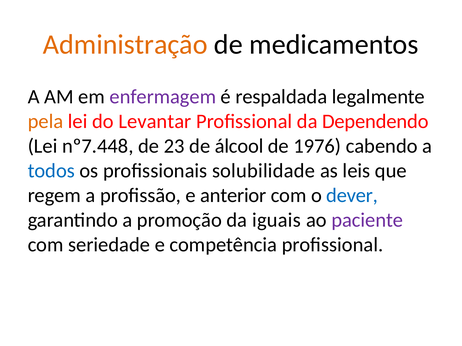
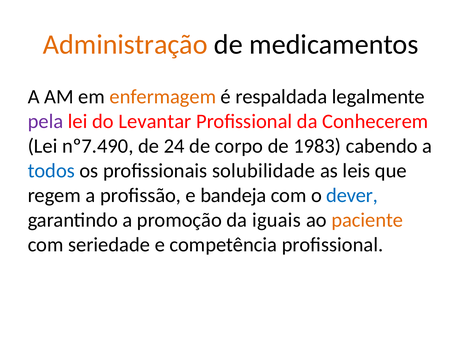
enfermagem colour: purple -> orange (163, 97)
pela colour: orange -> purple (45, 122)
Dependendo: Dependendo -> Conhecerem (375, 122)
nº7.448: nº7.448 -> nº7.490 (98, 146)
23: 23 -> 24 (174, 146)
álcool: álcool -> corpo (239, 146)
1976: 1976 -> 1983 (317, 146)
anterior: anterior -> bandeja (233, 196)
paciente colour: purple -> orange (367, 220)
